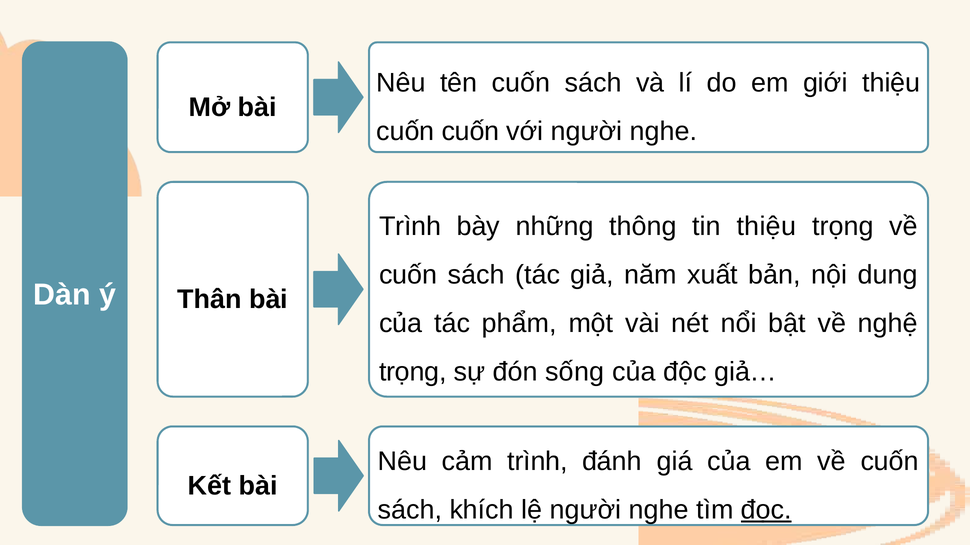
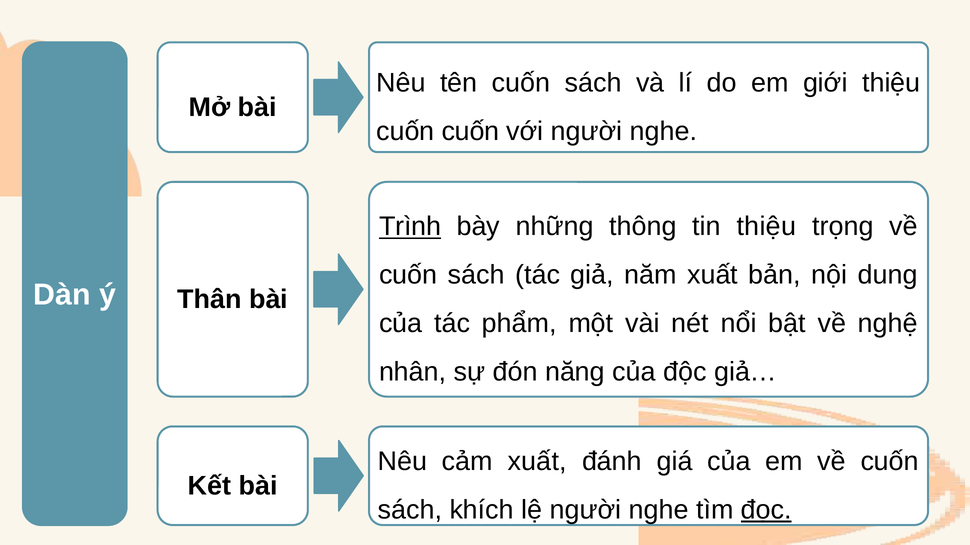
Trình underline: none -> present (410, 227)
trọng: trọng -> nhân (413, 372)
sống: sống -> năng (575, 372)
cảm trình: trình -> xuất (537, 462)
